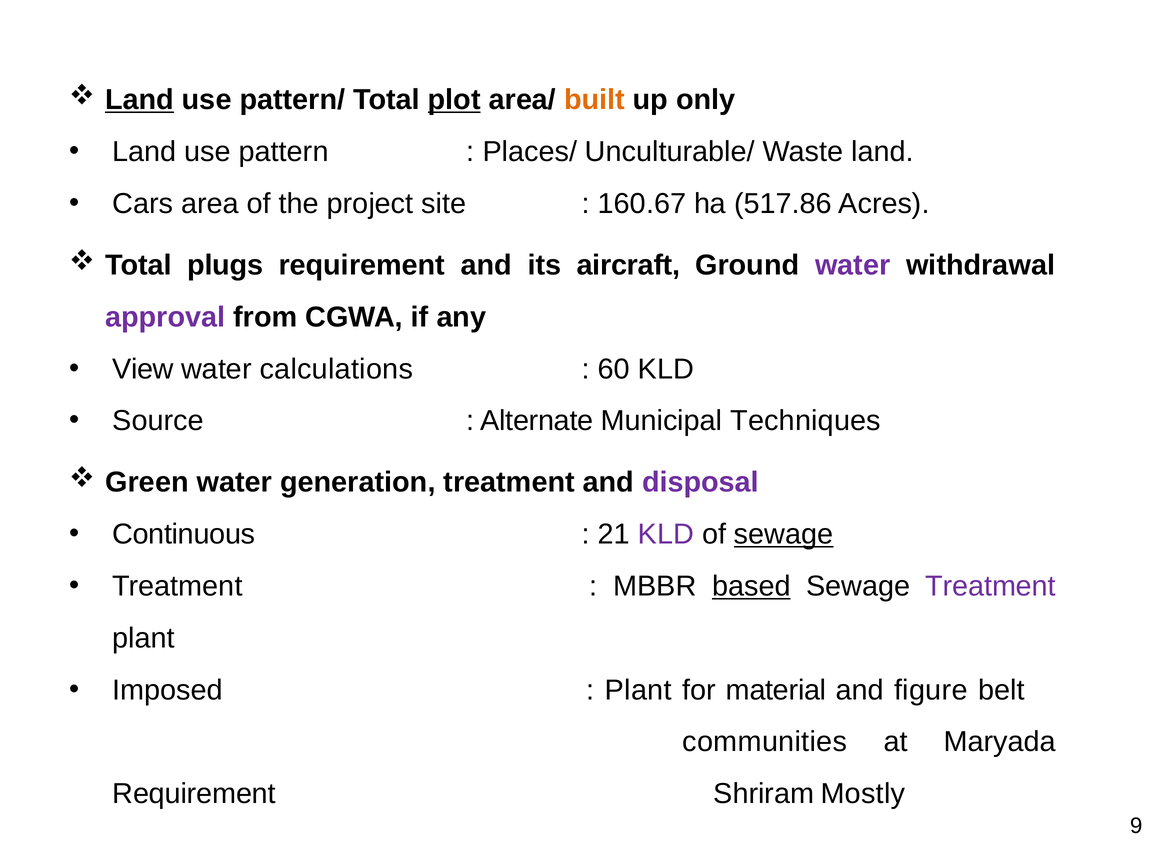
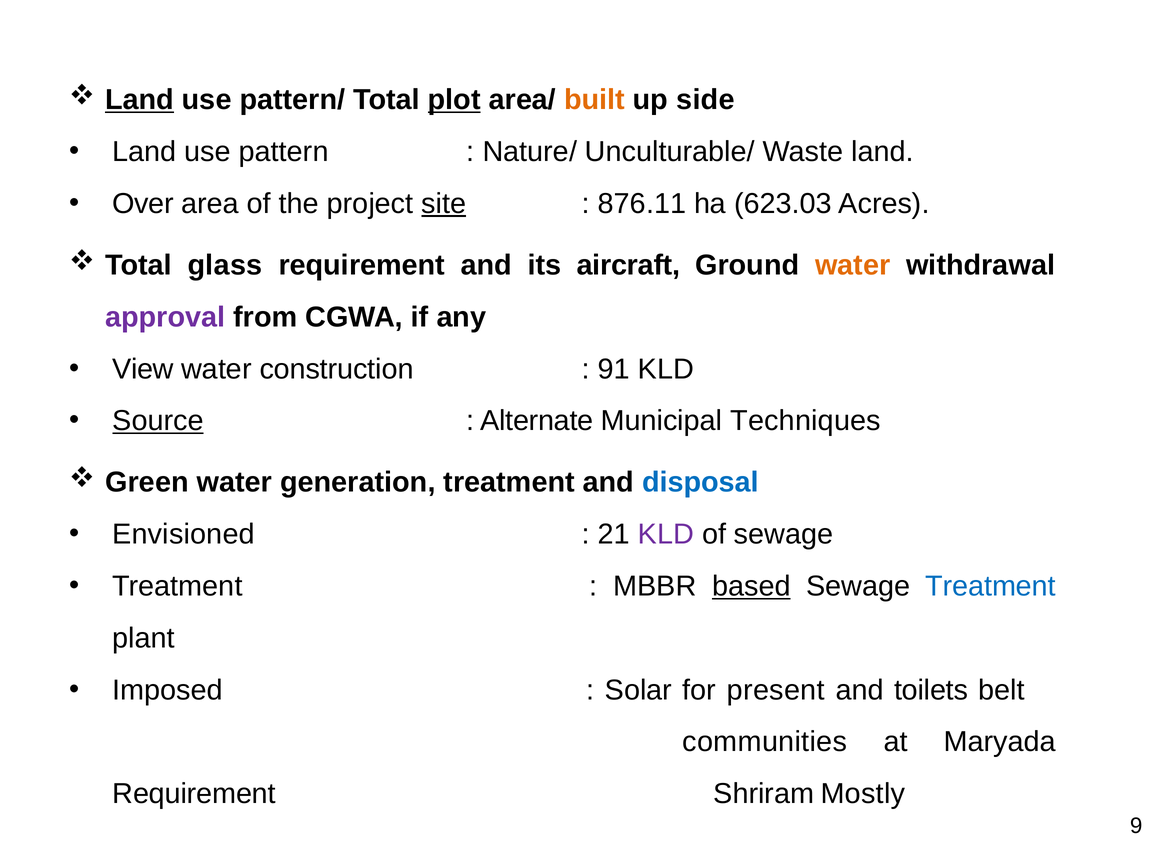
only: only -> side (706, 100)
Places/: Places/ -> Nature/ (530, 152)
Cars: Cars -> Over (143, 204)
site underline: none -> present (444, 204)
160.67: 160.67 -> 876.11 (642, 204)
517.86: 517.86 -> 623.03 (783, 204)
plugs: plugs -> glass (225, 265)
water colour: purple -> orange (853, 265)
calculations: calculations -> construction (337, 369)
60: 60 -> 91 (614, 369)
Source underline: none -> present (158, 421)
disposal colour: purple -> blue (700, 483)
Continuous: Continuous -> Envisioned (184, 535)
sewage underline: present -> none (784, 535)
Treatment colour: purple -> blue (991, 587)
Plant: Plant -> Solar (638, 690)
material: material -> present (776, 690)
figure: figure -> toilets (931, 690)
